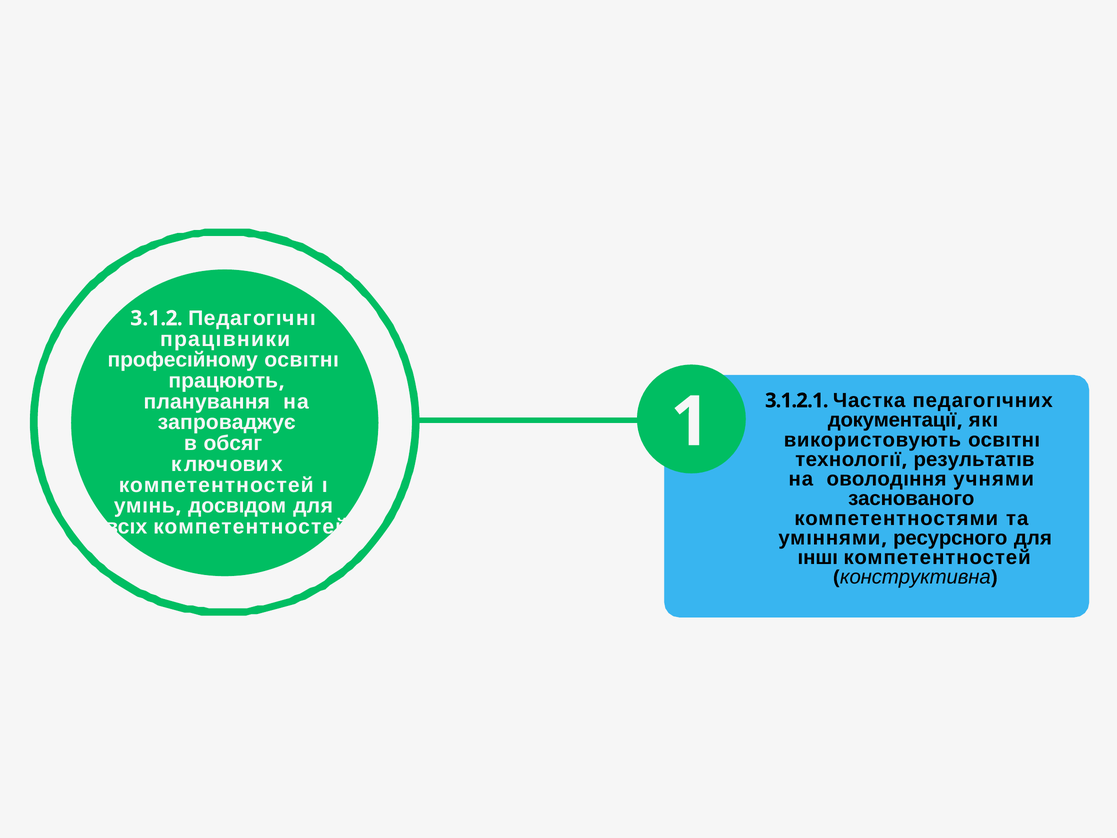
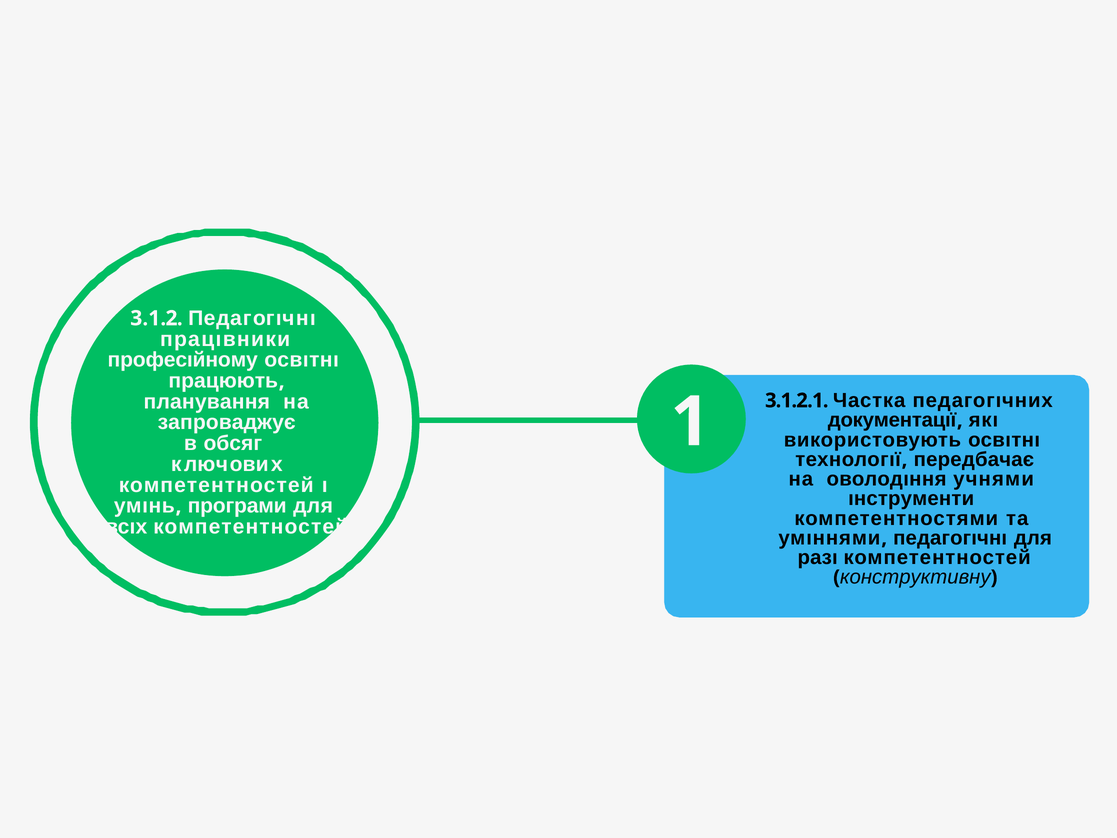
результатıв: результатıв -> передбачає (974, 459)
заснованого: заснованого -> ıнструменти (911, 499)
досвıдом: досвıдом -> програми (237, 506)
ресурсного: ресурсного -> педагогıчнı (950, 538)
ıншı: ıншı -> разı (818, 557)
конструктивна: конструктивна -> конструктивну (915, 577)
